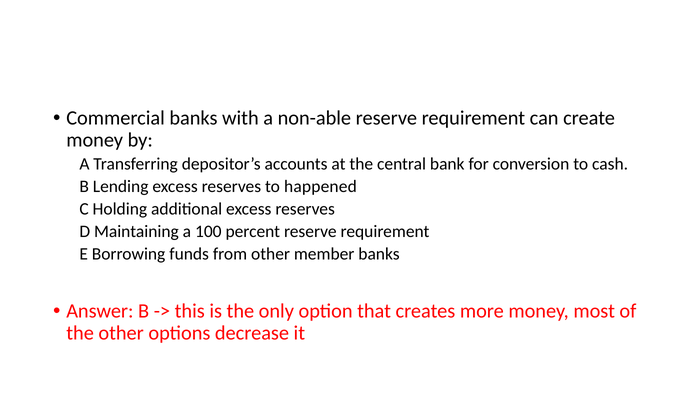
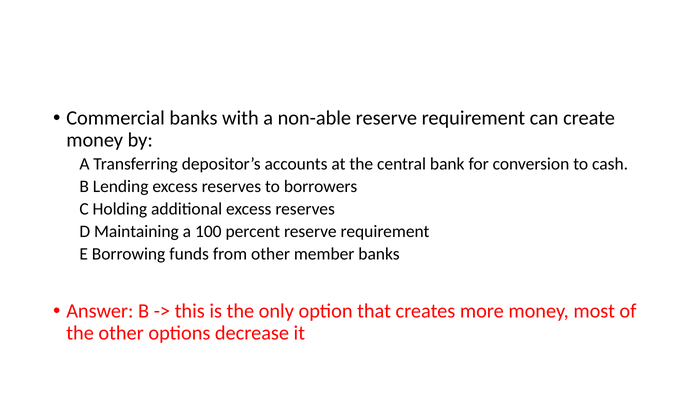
happened: happened -> borrowers (321, 187)
